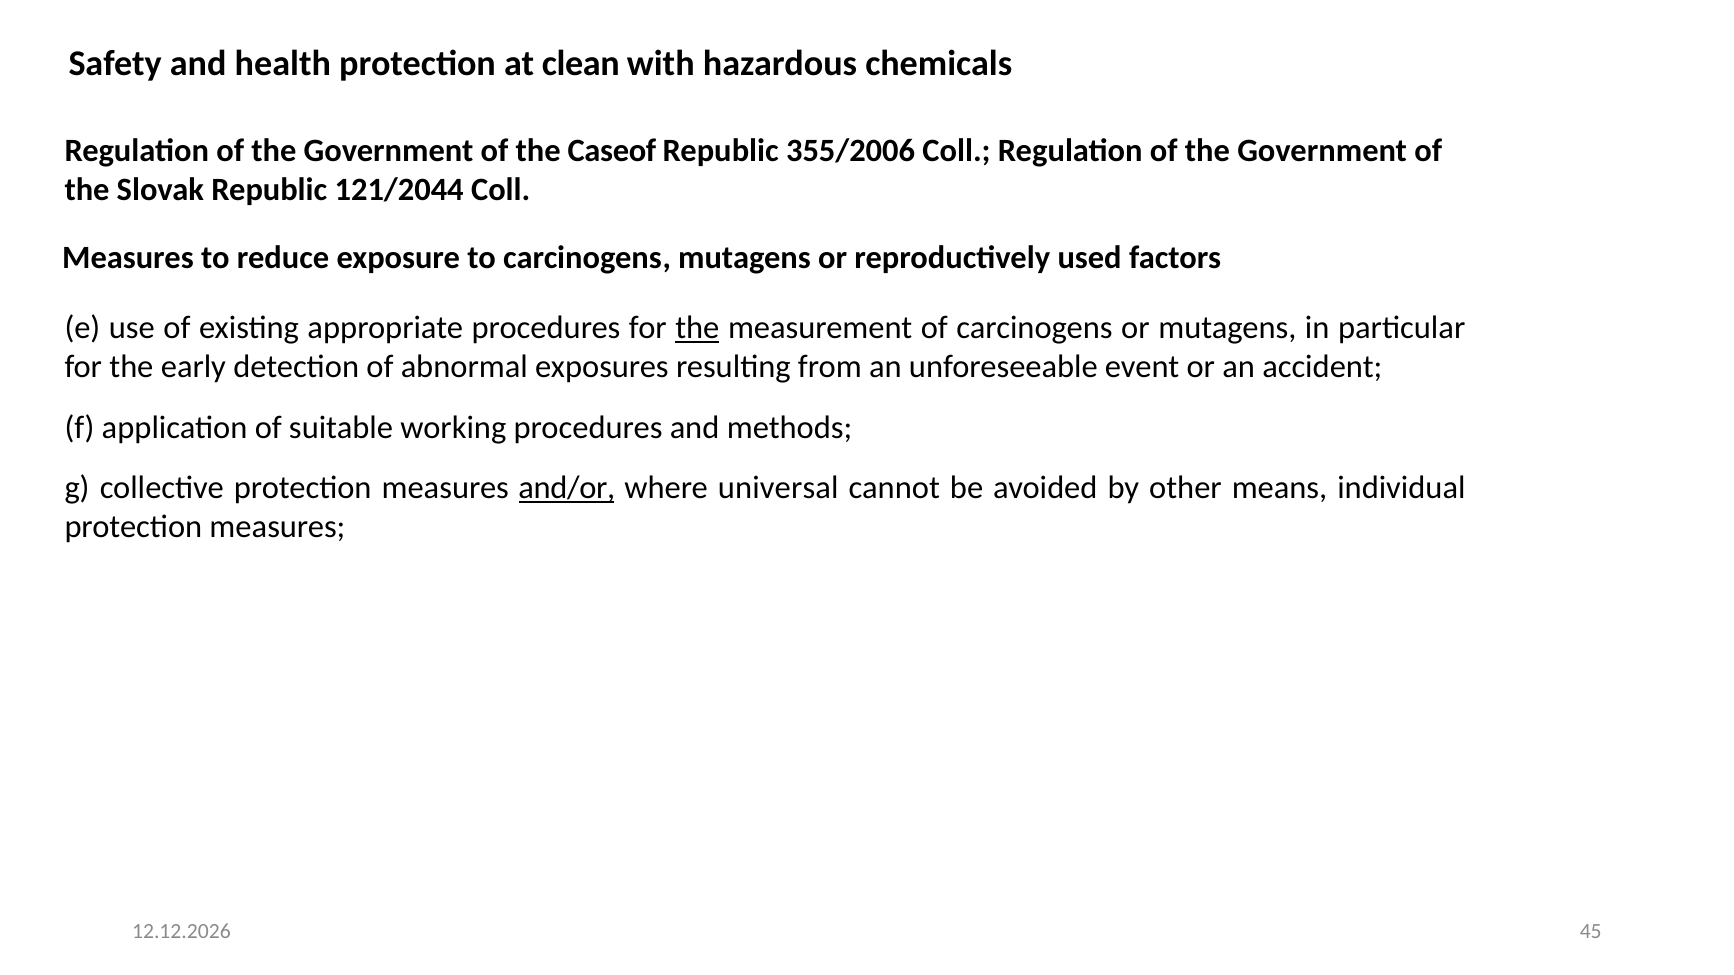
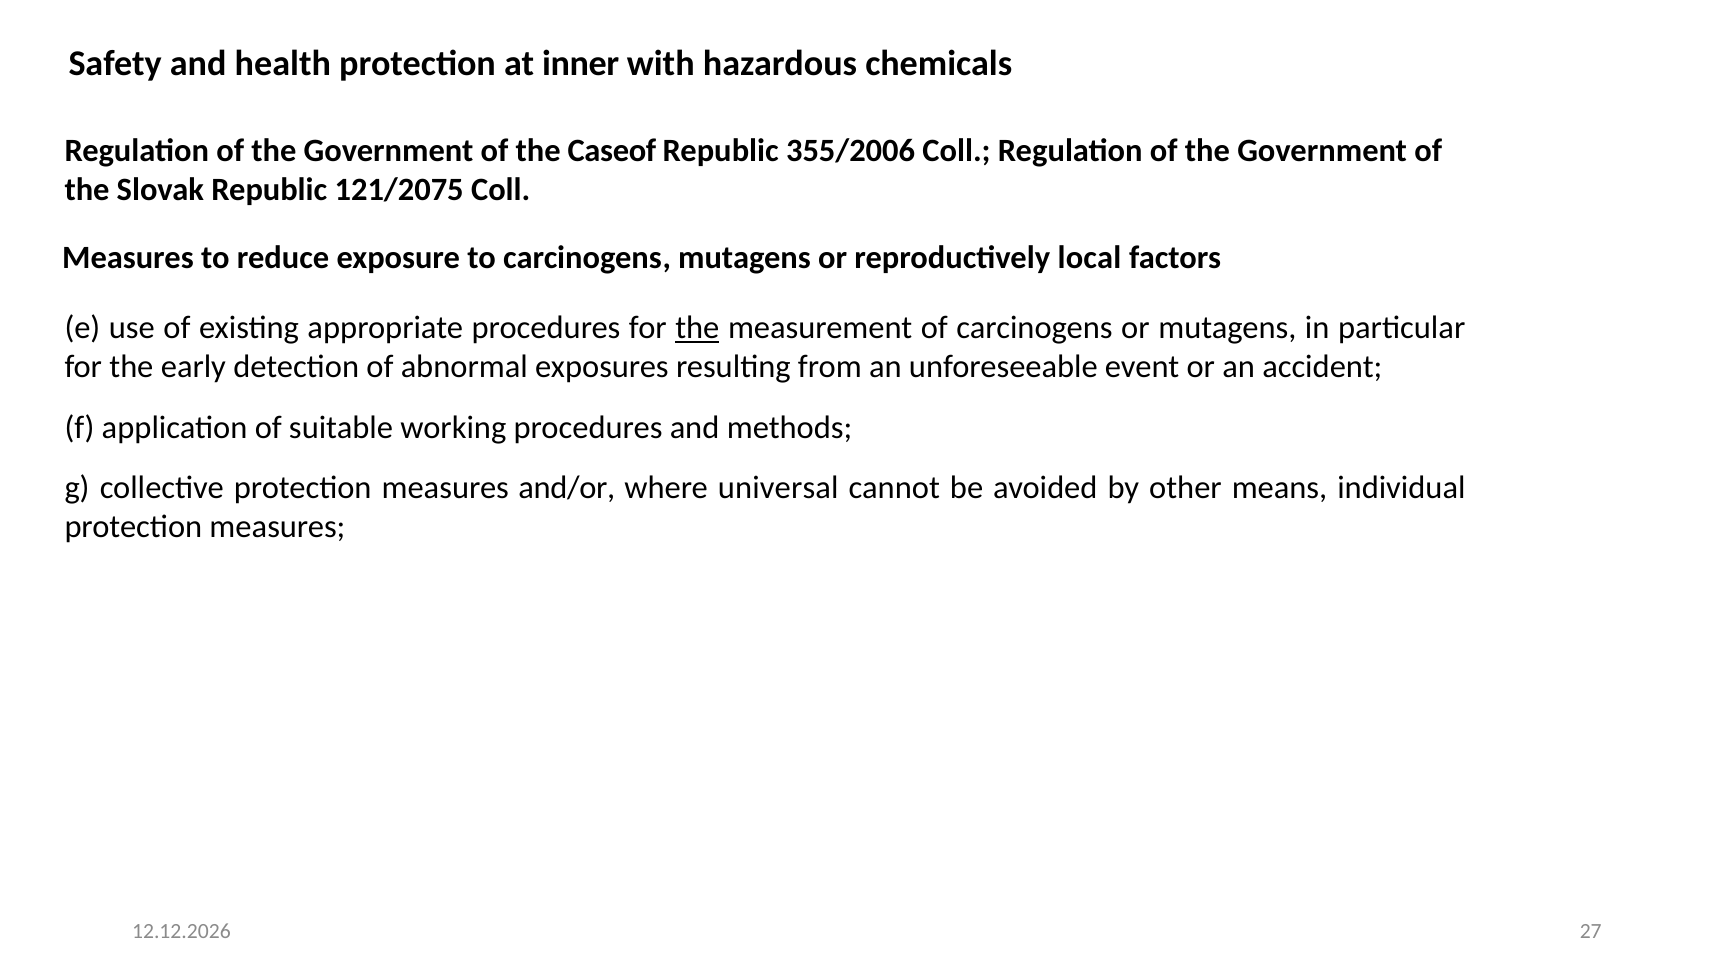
clean: clean -> inner (581, 63)
121/2044: 121/2044 -> 121/2075 (399, 190)
used: used -> local (1090, 258)
and/or underline: present -> none (567, 488)
45: 45 -> 27 (1591, 931)
